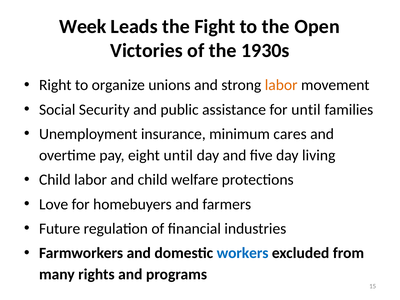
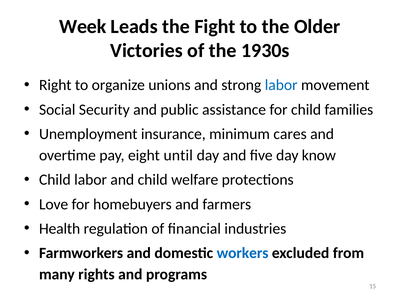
Open: Open -> Older (317, 26)
labor colour: orange -> blue (281, 85)
for until: until -> child (306, 110)
living: living -> know (319, 155)
Future: Future -> Health (60, 229)
